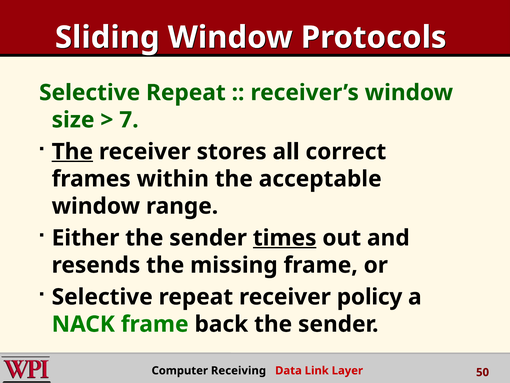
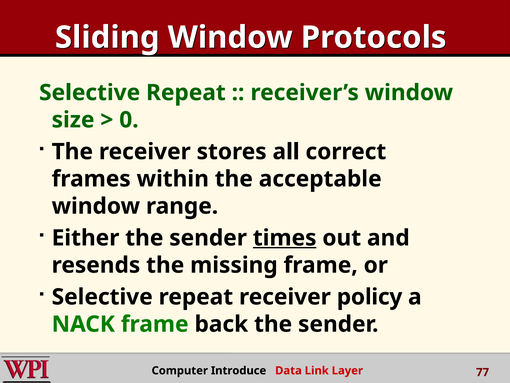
7: 7 -> 0 (129, 120)
The underline: present -> none (72, 152)
Receiving: Receiving -> Introduce (239, 370)
50: 50 -> 77 (483, 372)
